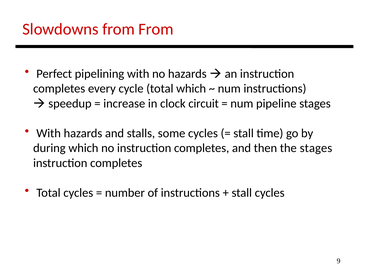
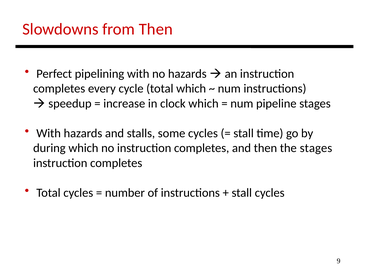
from From: From -> Then (156, 29)
clock circuit: circuit -> which (204, 104)
